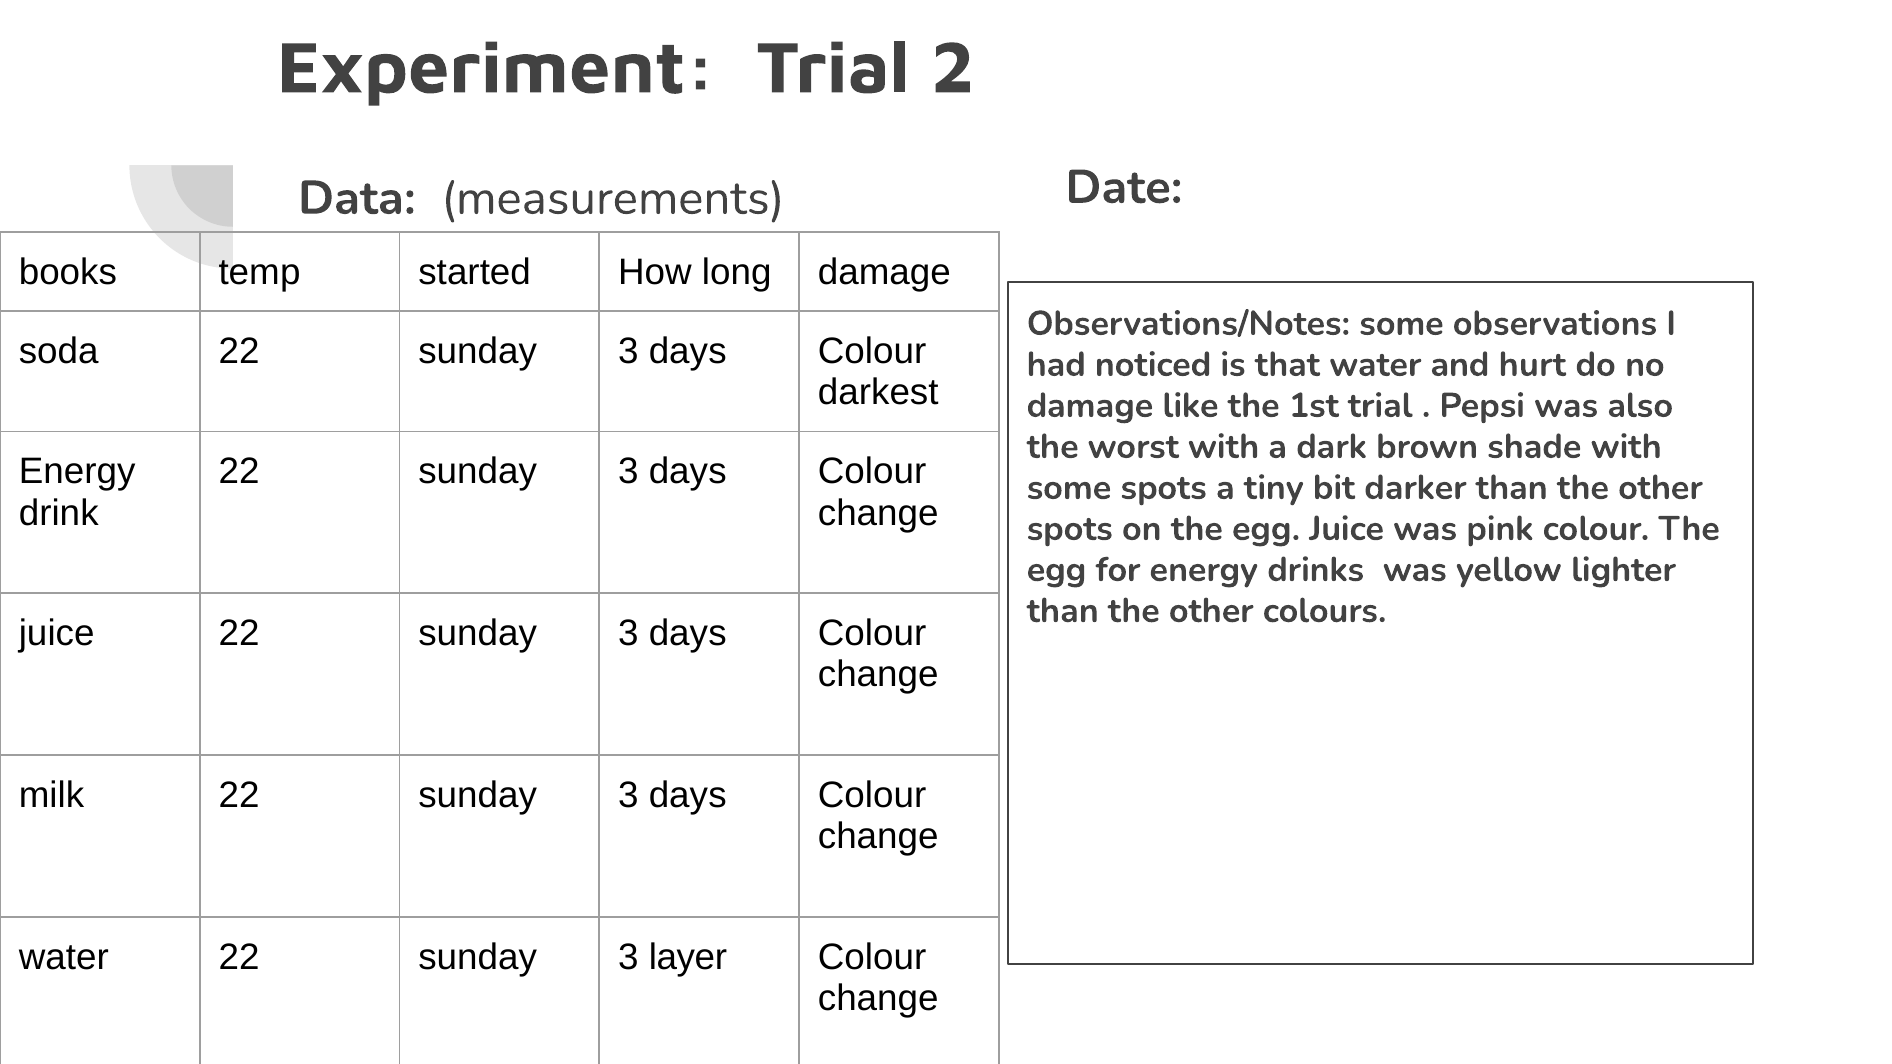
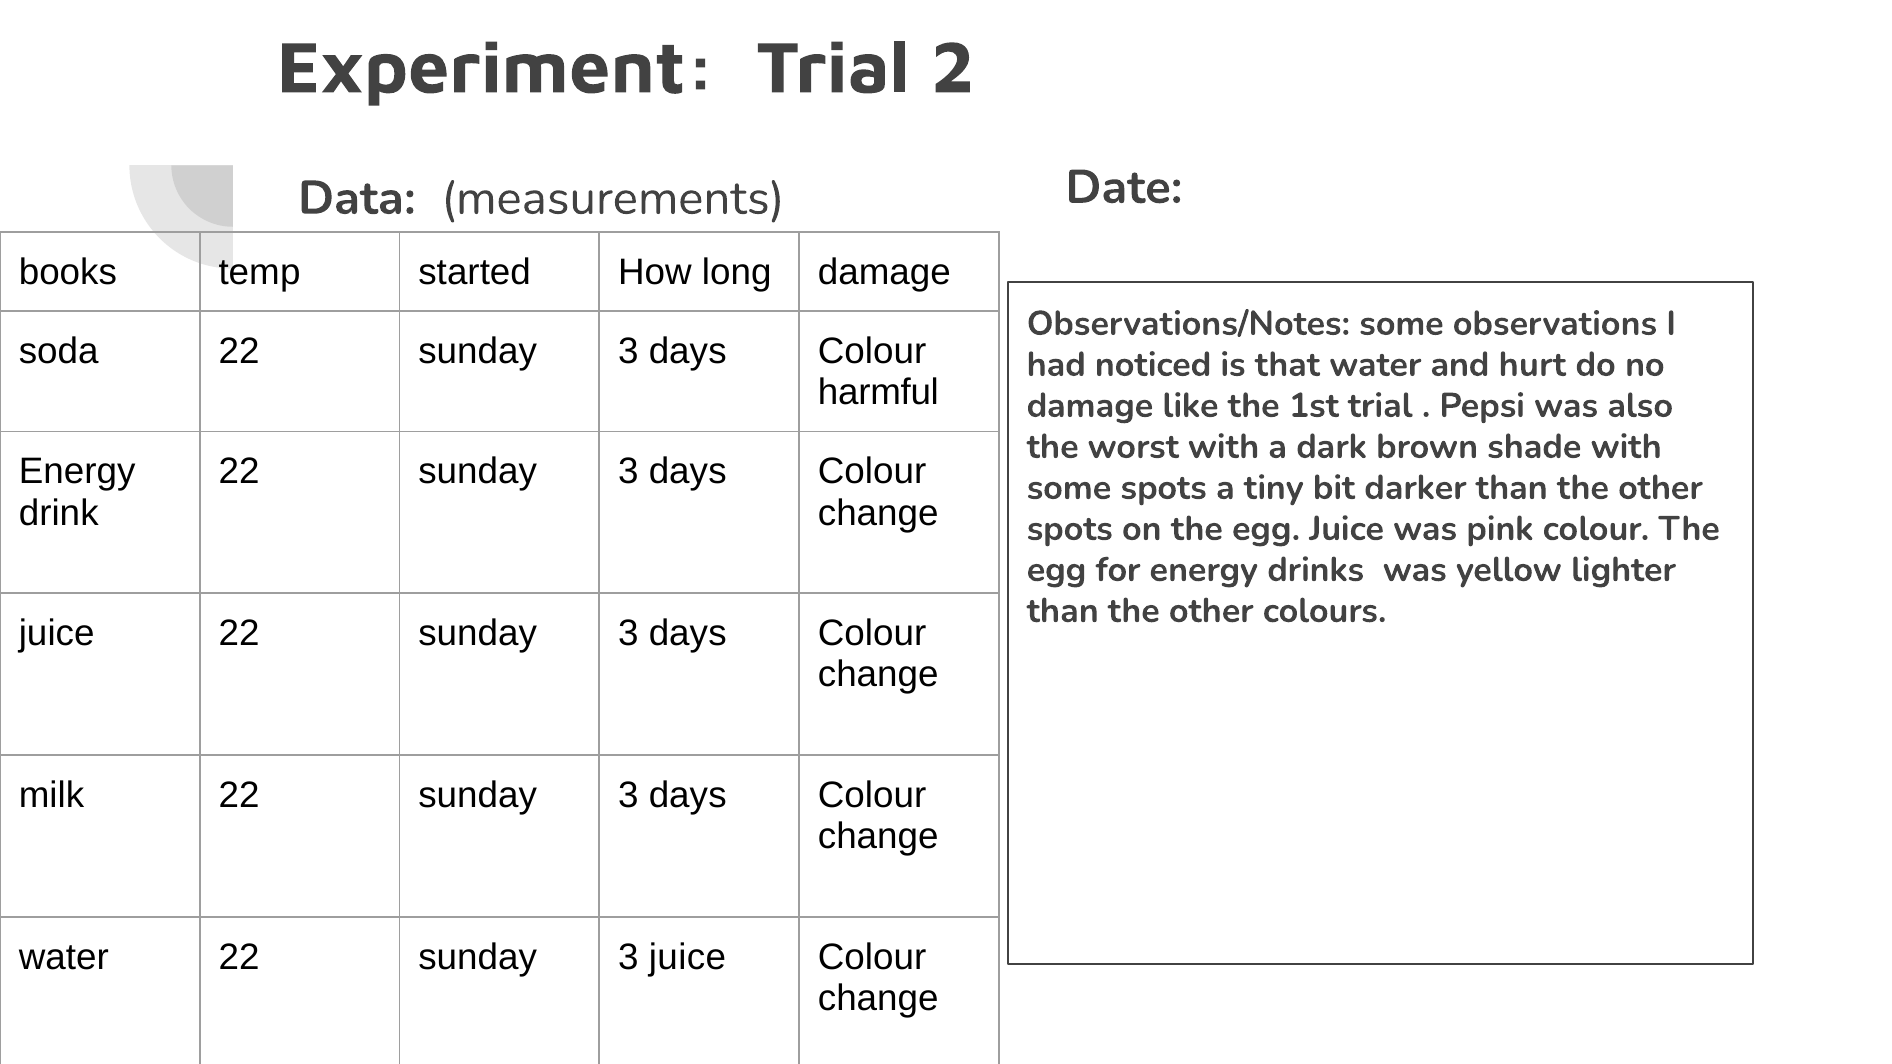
darkest: darkest -> harmful (878, 393)
3 layer: layer -> juice (688, 957)
